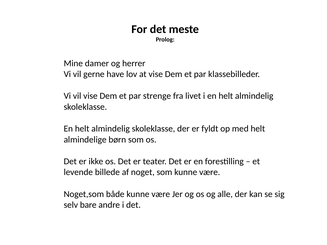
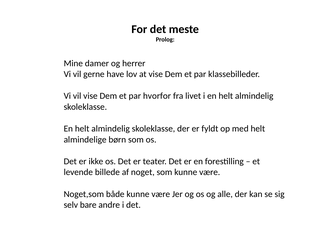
strenge: strenge -> hvorfor (157, 96)
